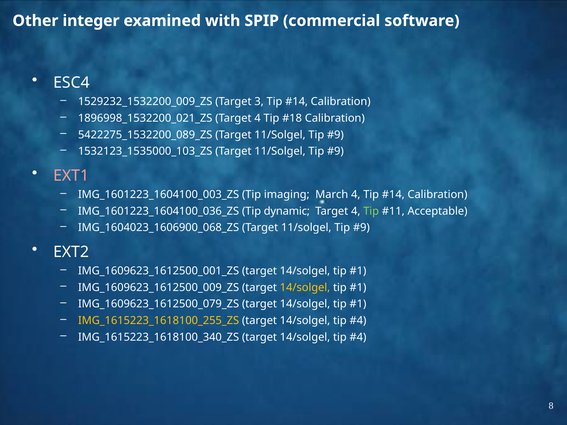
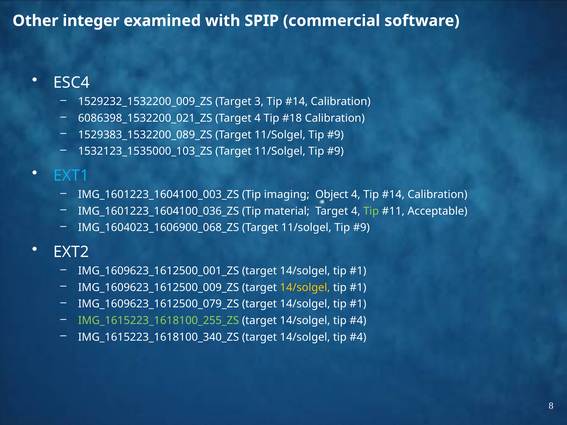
1896998_1532200_021_ZS: 1896998_1532200_021_ZS -> 6086398_1532200_021_ZS (145, 118)
5422275_1532200_089_ZS: 5422275_1532200_089_ZS -> 1529383_1532200_089_ZS (145, 135)
EXT1 colour: pink -> light blue (71, 176)
March: March -> Object (332, 195)
dynamic: dynamic -> material (287, 211)
IMG_1615223_1618100_255_ZS colour: yellow -> light green (159, 321)
